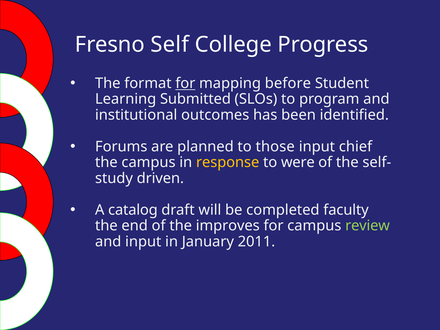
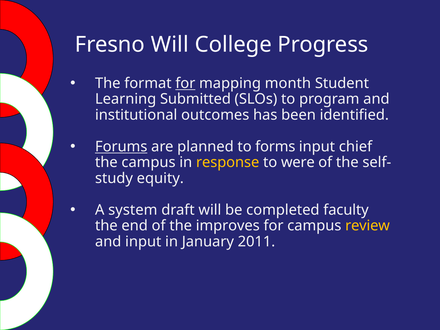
Fresno Self: Self -> Will (170, 44)
before: before -> month (288, 83)
Forums underline: none -> present (121, 147)
those: those -> forms (275, 147)
driven: driven -> equity (160, 178)
catalog: catalog -> system (133, 210)
review colour: light green -> yellow (368, 226)
